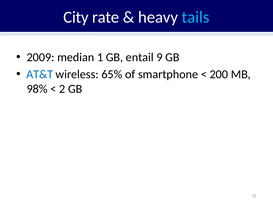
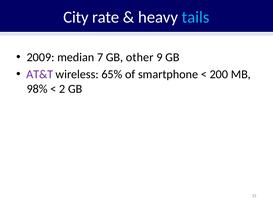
1: 1 -> 7 (100, 57)
entail: entail -> other (140, 57)
AT&T colour: blue -> purple (40, 74)
